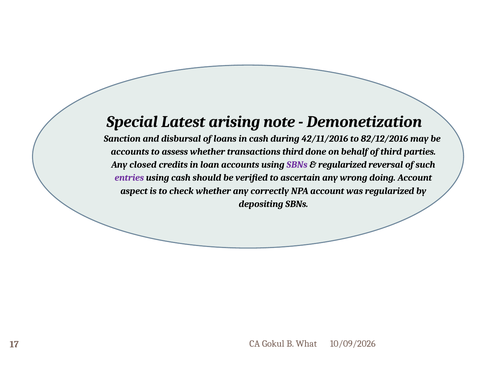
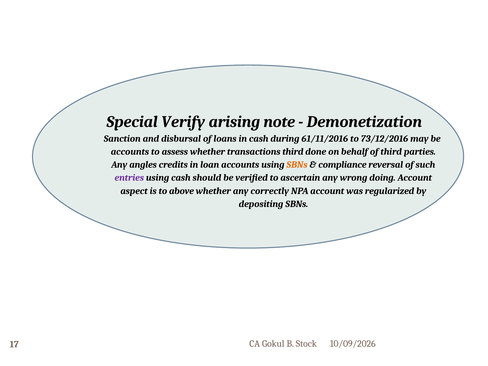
Latest: Latest -> Verify (183, 122)
42/11/2016: 42/11/2016 -> 61/11/2016 (325, 139)
82/12/2016: 82/12/2016 -> 73/12/2016 (385, 139)
closed: closed -> angles (143, 165)
SBNs colour: purple -> orange (297, 165)
regularized: regularized -> compliance (342, 165)
check: check -> above (182, 191)
What: What -> Stock (306, 344)
